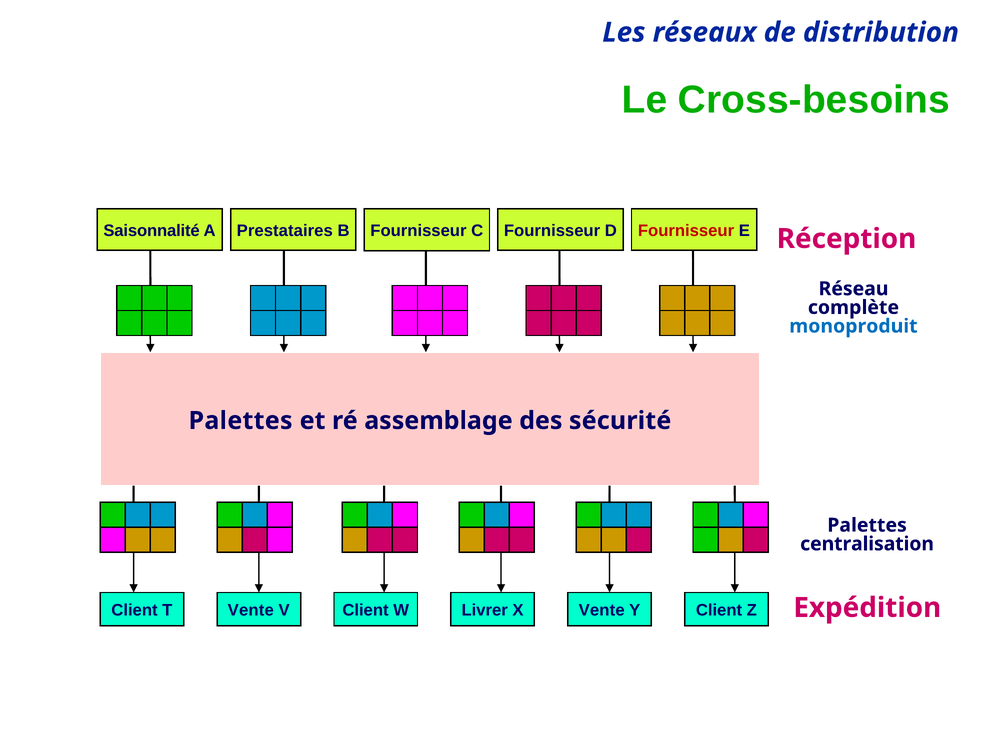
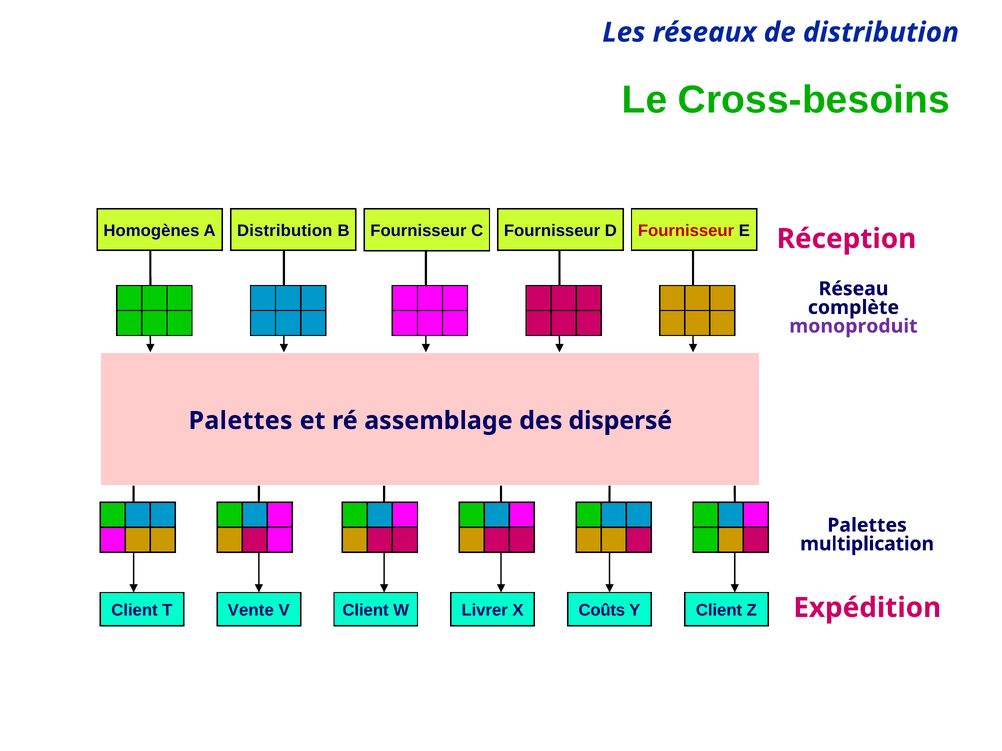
Saisonnalité: Saisonnalité -> Homogènes (151, 231)
Prestataires: Prestataires -> Distribution (285, 231)
monoproduit colour: blue -> purple (853, 326)
sécurité: sécurité -> dispersé (620, 421)
centralisation: centralisation -> multiplication (867, 544)
X Vente: Vente -> Coûts (602, 611)
